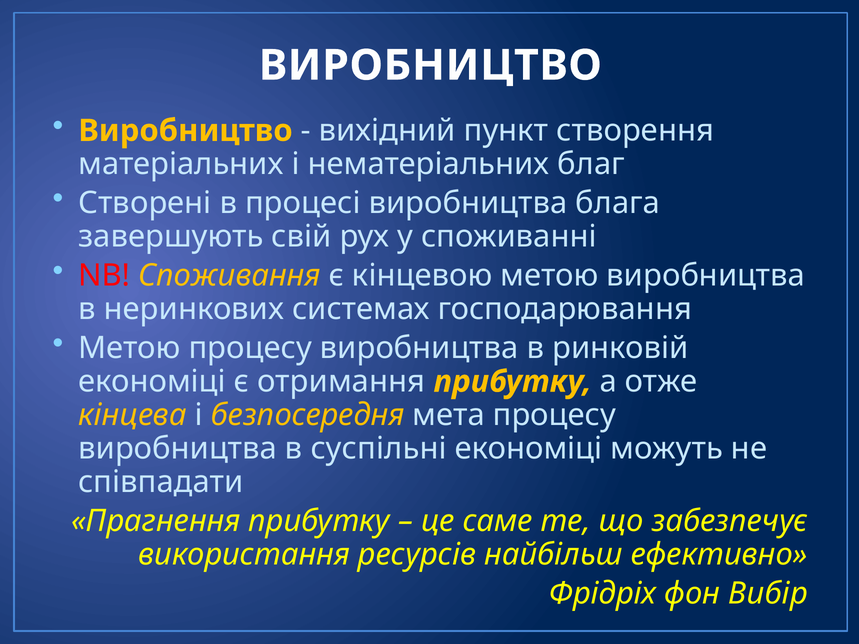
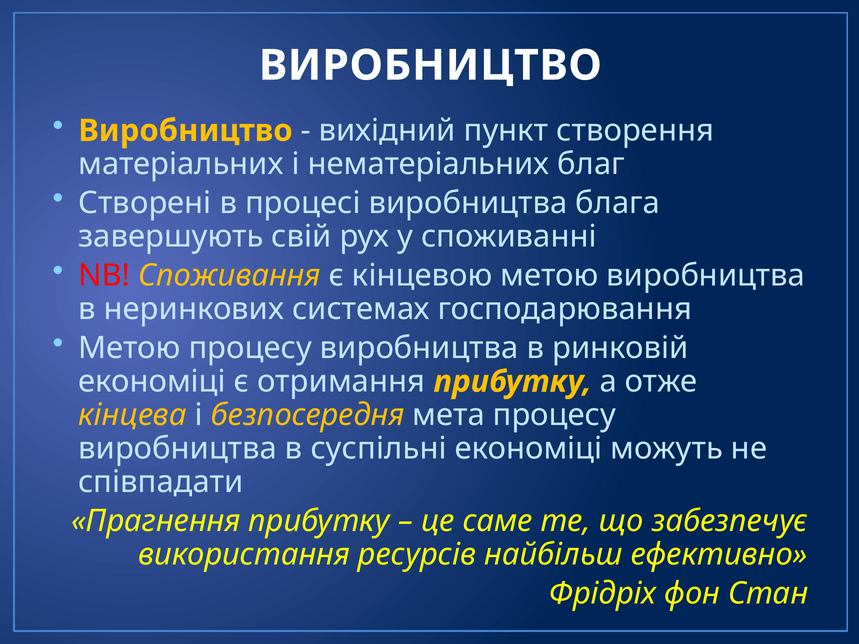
Вибір: Вибір -> Стан (768, 594)
